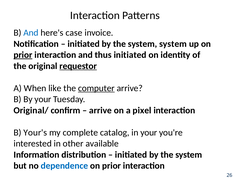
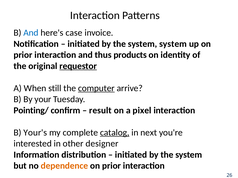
prior underline: present -> none (23, 55)
thus initiated: initiated -> products (130, 55)
like: like -> still (55, 88)
Original/: Original/ -> Pointing/ (31, 111)
arrive: arrive -> result (100, 111)
catalog underline: none -> present (115, 133)
in your: your -> next (149, 133)
available: available -> designer (102, 144)
dependence colour: blue -> orange (64, 166)
